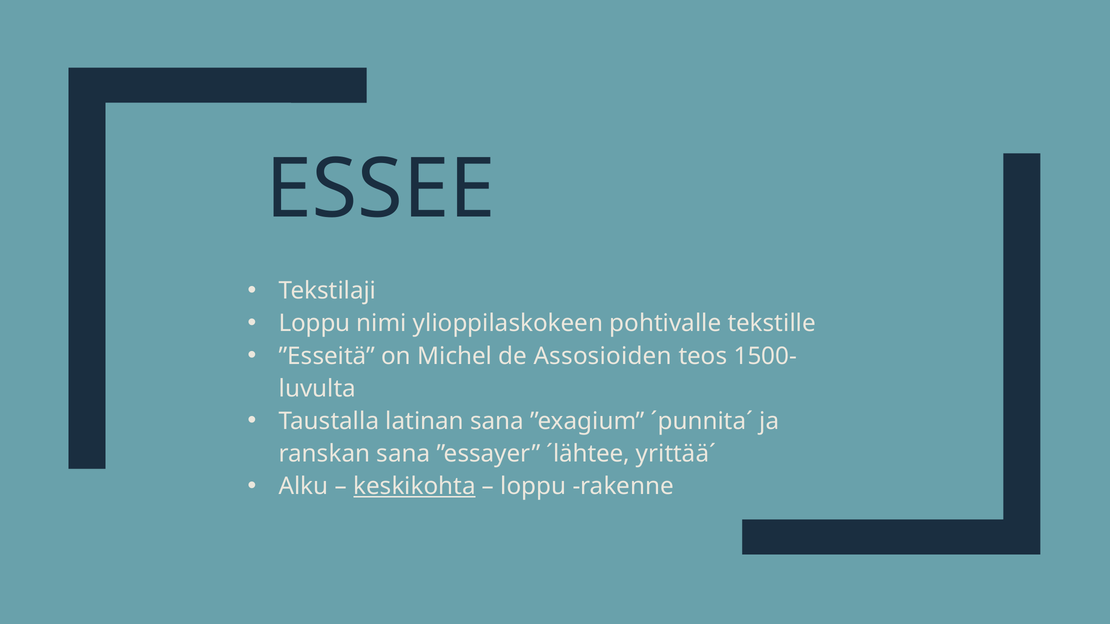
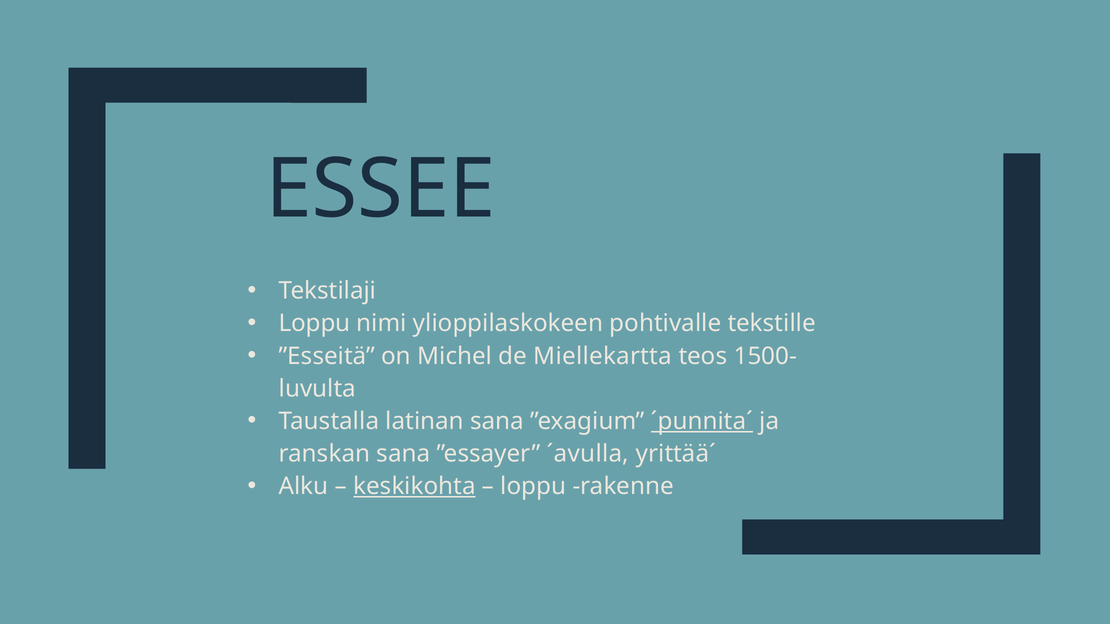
Assosioiden: Assosioiden -> Miellekartta (603, 356)
´punnita´ underline: none -> present (702, 421)
´lähtee: ´lähtee -> ´avulla (588, 454)
